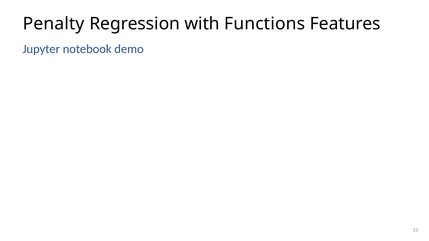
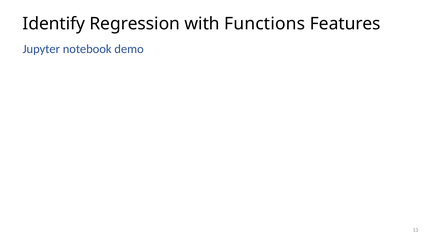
Penalty: Penalty -> Identify (54, 24)
